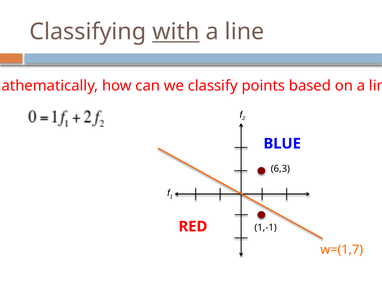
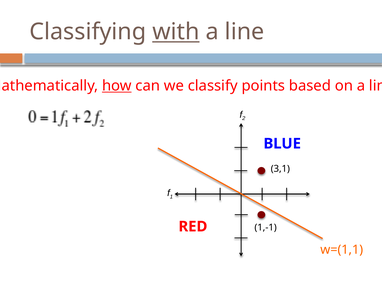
how underline: none -> present (117, 86)
6,3: 6,3 -> 3,1 (280, 169)
w=(1,7: w=(1,7 -> w=(1,1 (342, 250)
